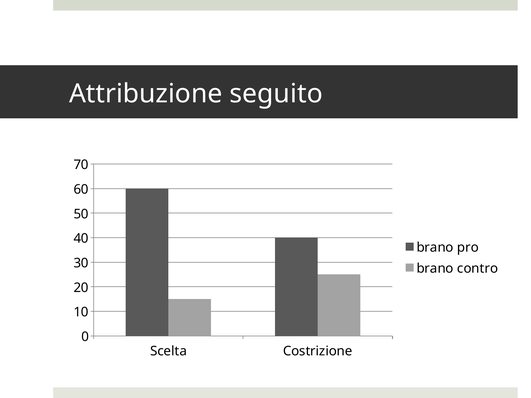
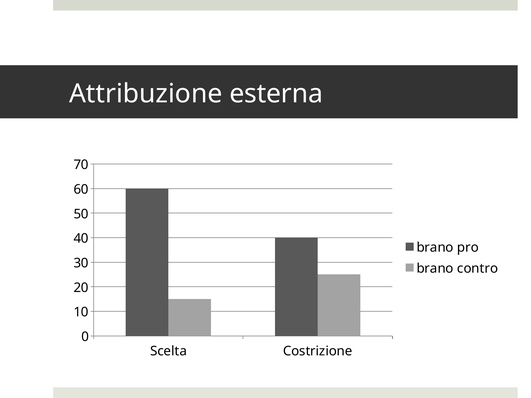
seguito: seguito -> esterna (276, 94)
